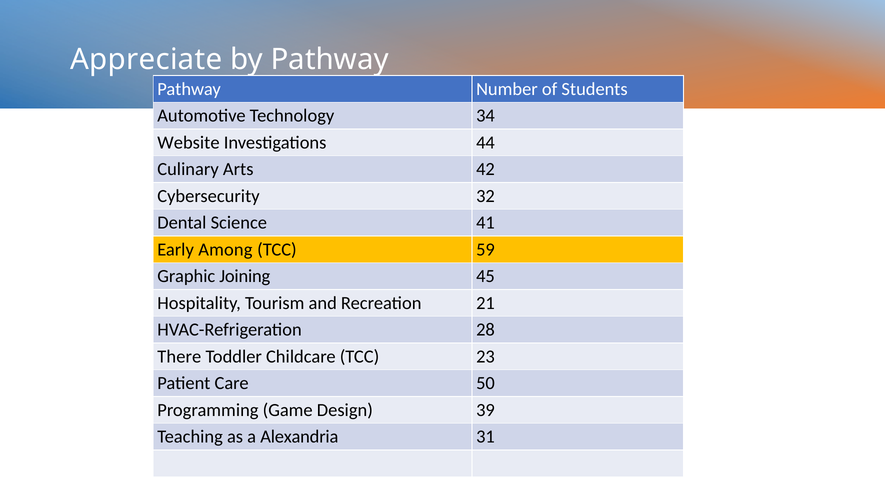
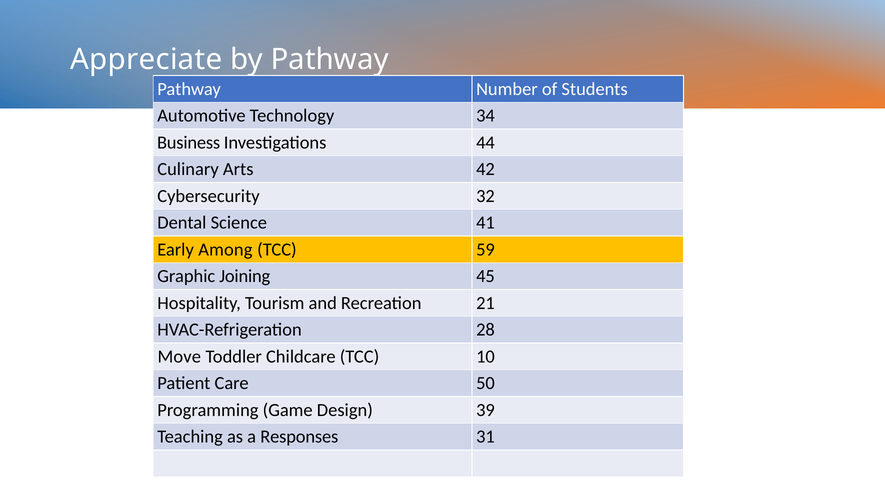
Website: Website -> Business (189, 142)
There: There -> Move (179, 356)
23: 23 -> 10 (485, 356)
Alexandria: Alexandria -> Responses (299, 437)
